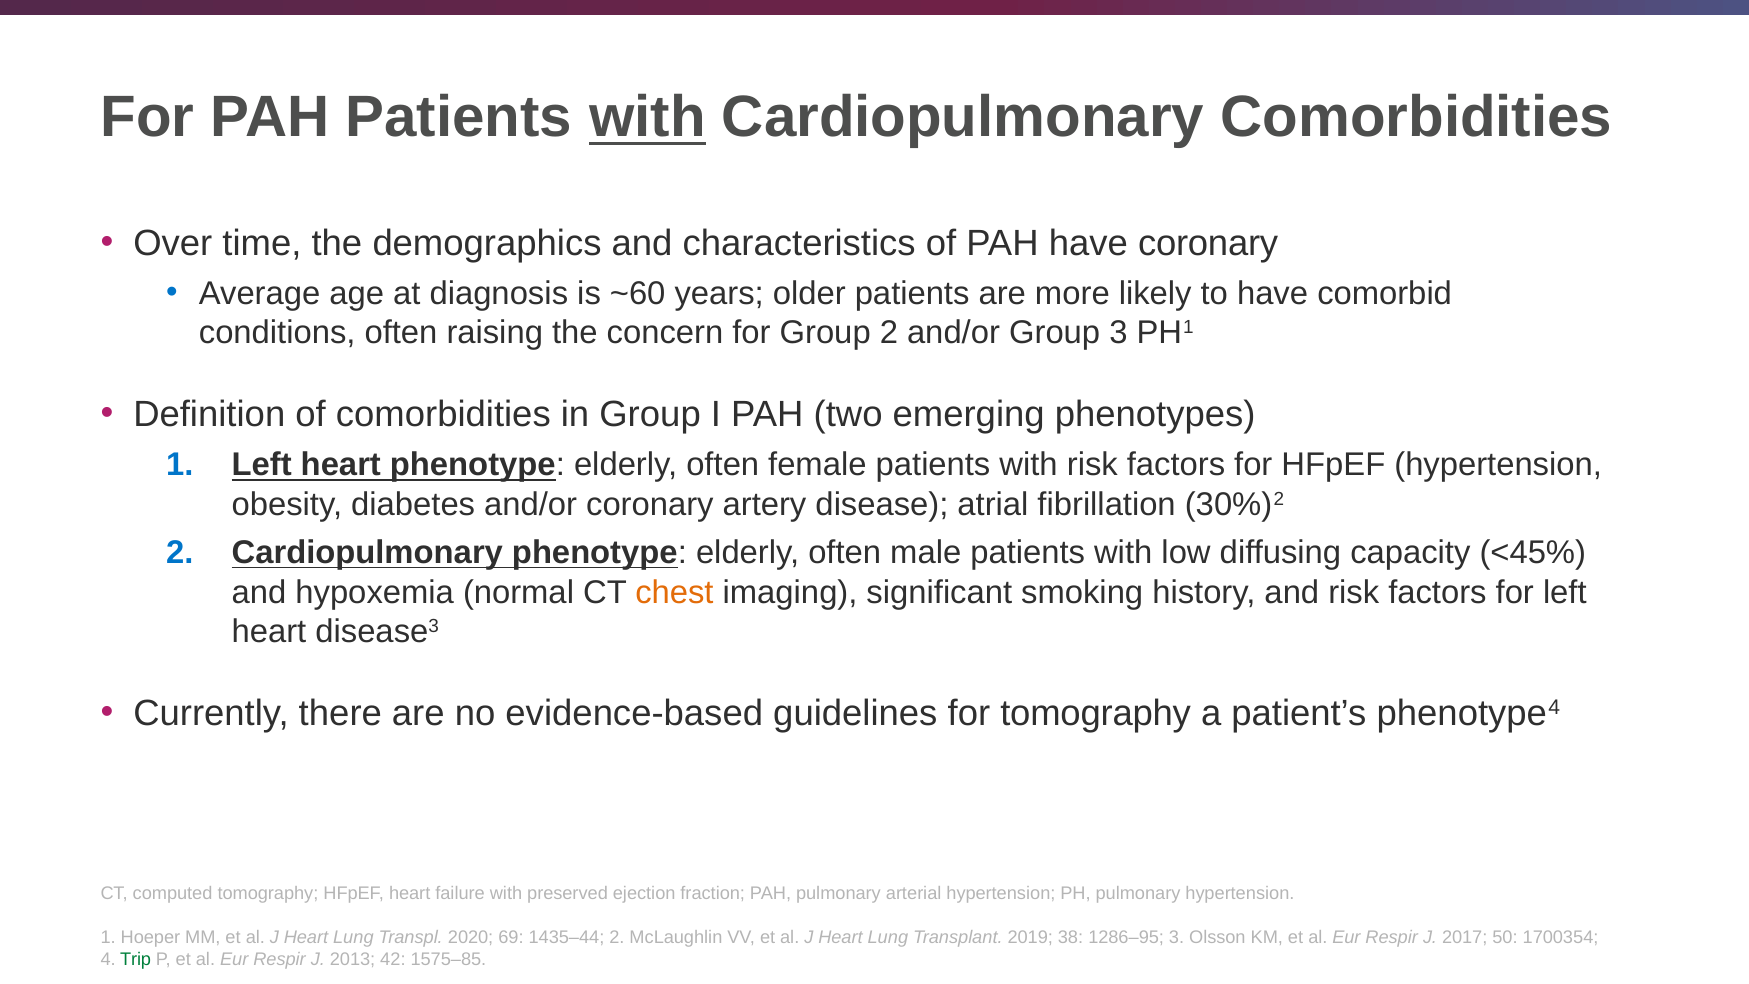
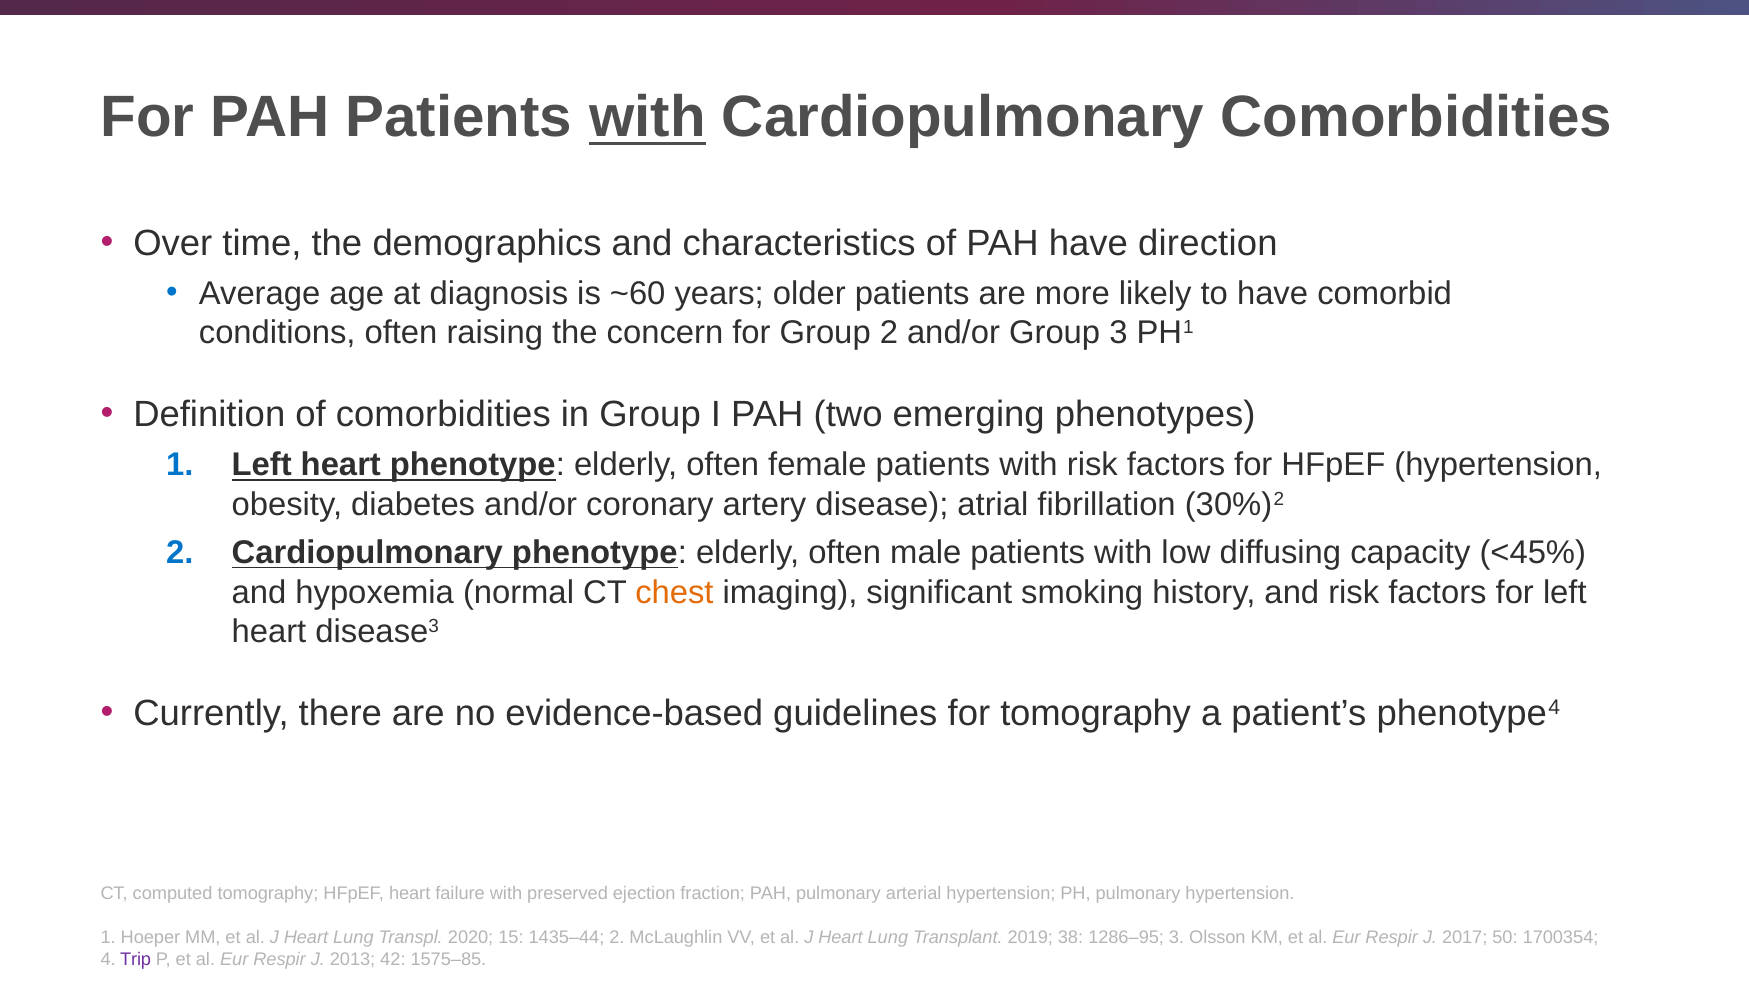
have coronary: coronary -> direction (1208, 243)
69: 69 -> 15 (511, 937)
Trip colour: green -> purple (136, 959)
